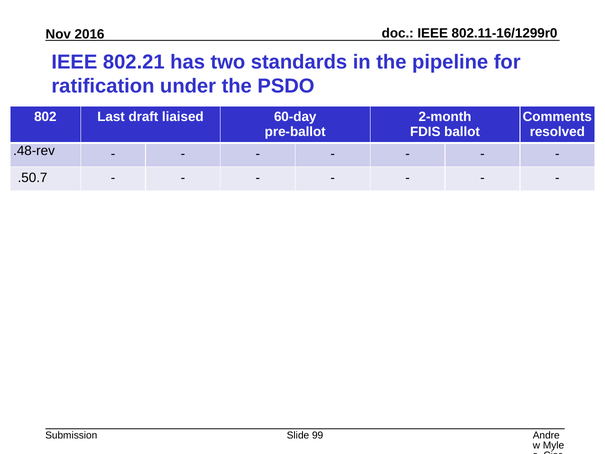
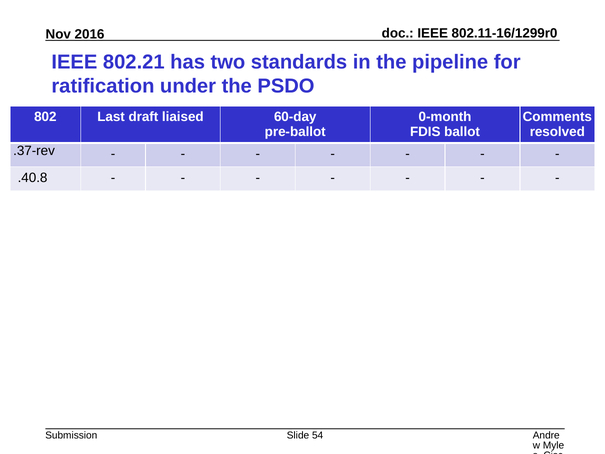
2-month: 2-month -> 0-month (445, 117)
.48-rev: .48-rev -> .37-rev (34, 151)
.50.7: .50.7 -> .40.8 (33, 177)
99: 99 -> 54 (318, 435)
